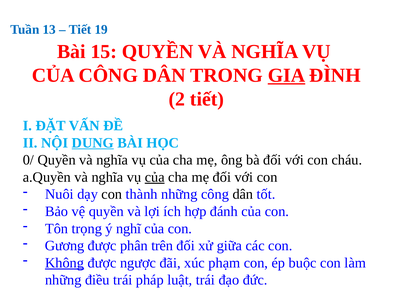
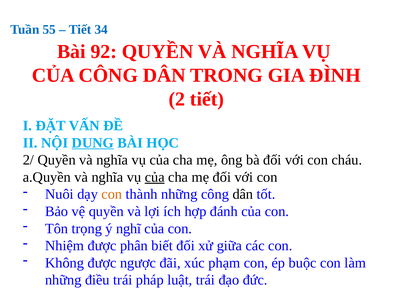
13: 13 -> 55 (49, 29)
19: 19 -> 34 (101, 29)
15: 15 -> 92 (104, 52)
GIA underline: present -> none (286, 75)
0/: 0/ -> 2/ (28, 160)
con colour: black -> orange (112, 194)
Gương: Gương -> Nhiệm (65, 246)
trên: trên -> biết (162, 246)
Không underline: present -> none (65, 263)
